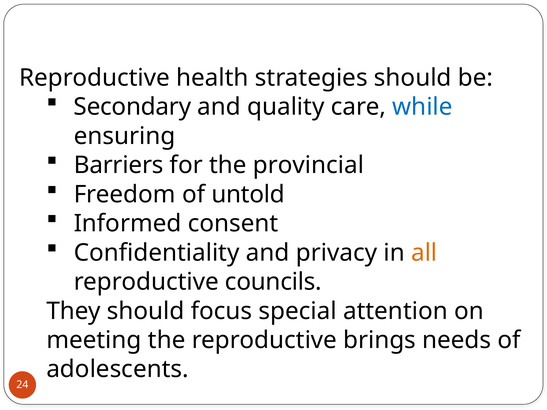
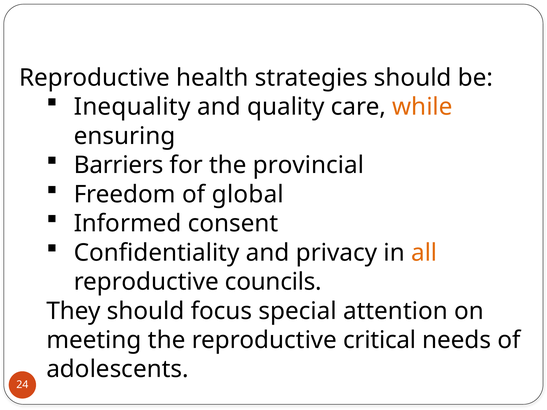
Secondary: Secondary -> Inequality (132, 107)
while colour: blue -> orange (422, 107)
untold: untold -> global (248, 194)
brings: brings -> critical (380, 340)
